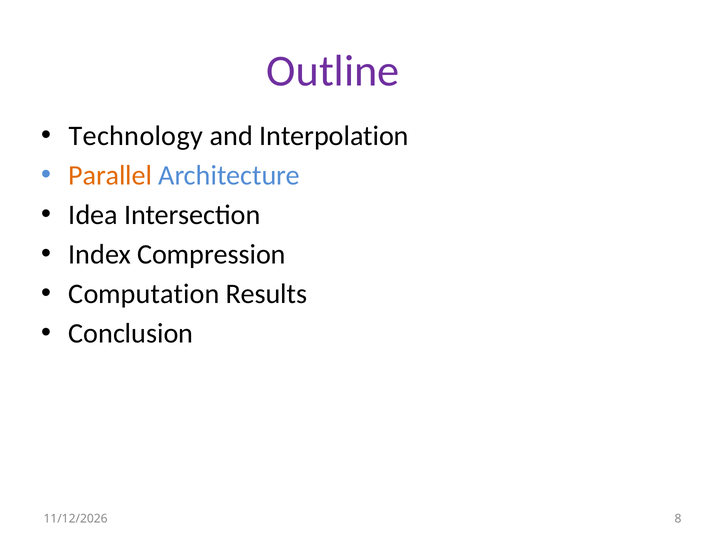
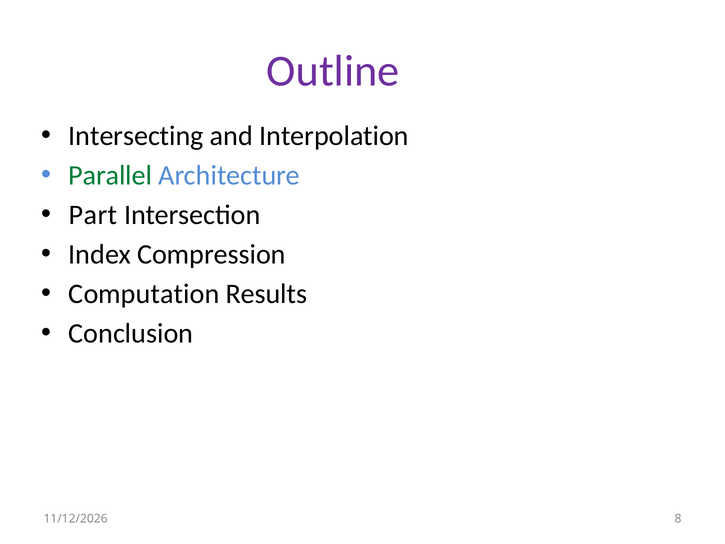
Technology: Technology -> Intersecting (136, 136)
Parallel colour: orange -> green (110, 175)
Idea: Idea -> Part (93, 215)
